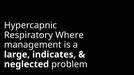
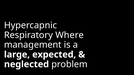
indicates: indicates -> expected (54, 55)
